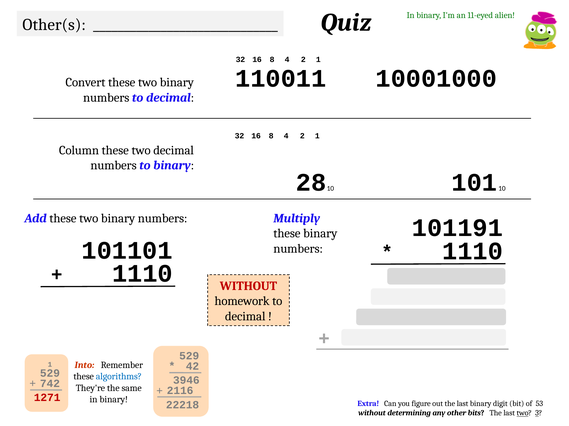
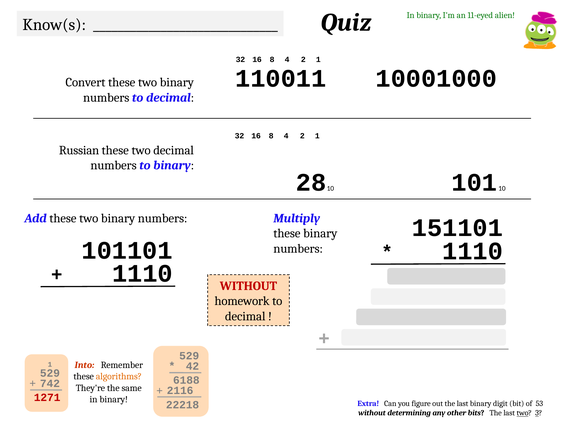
Other(s: Other(s -> Know(s (54, 25)
Column: Column -> Russian (79, 151)
101191: 101191 -> 151101 (457, 228)
algorithms colour: blue -> orange (119, 377)
3946: 3946 -> 6188 (186, 381)
